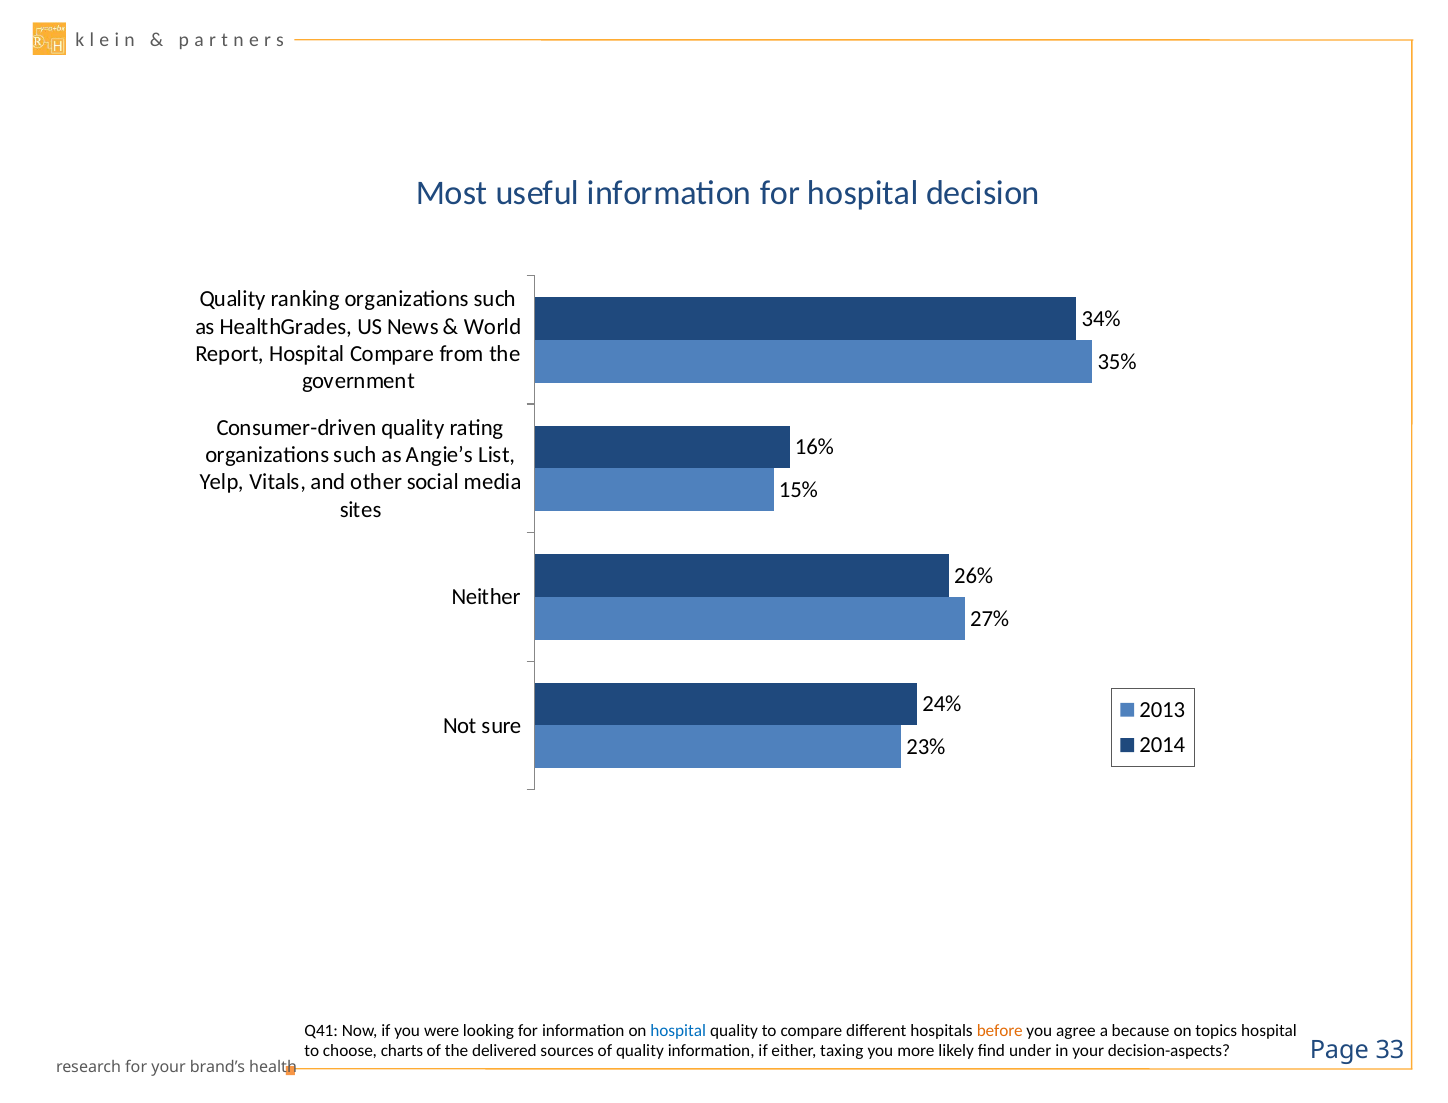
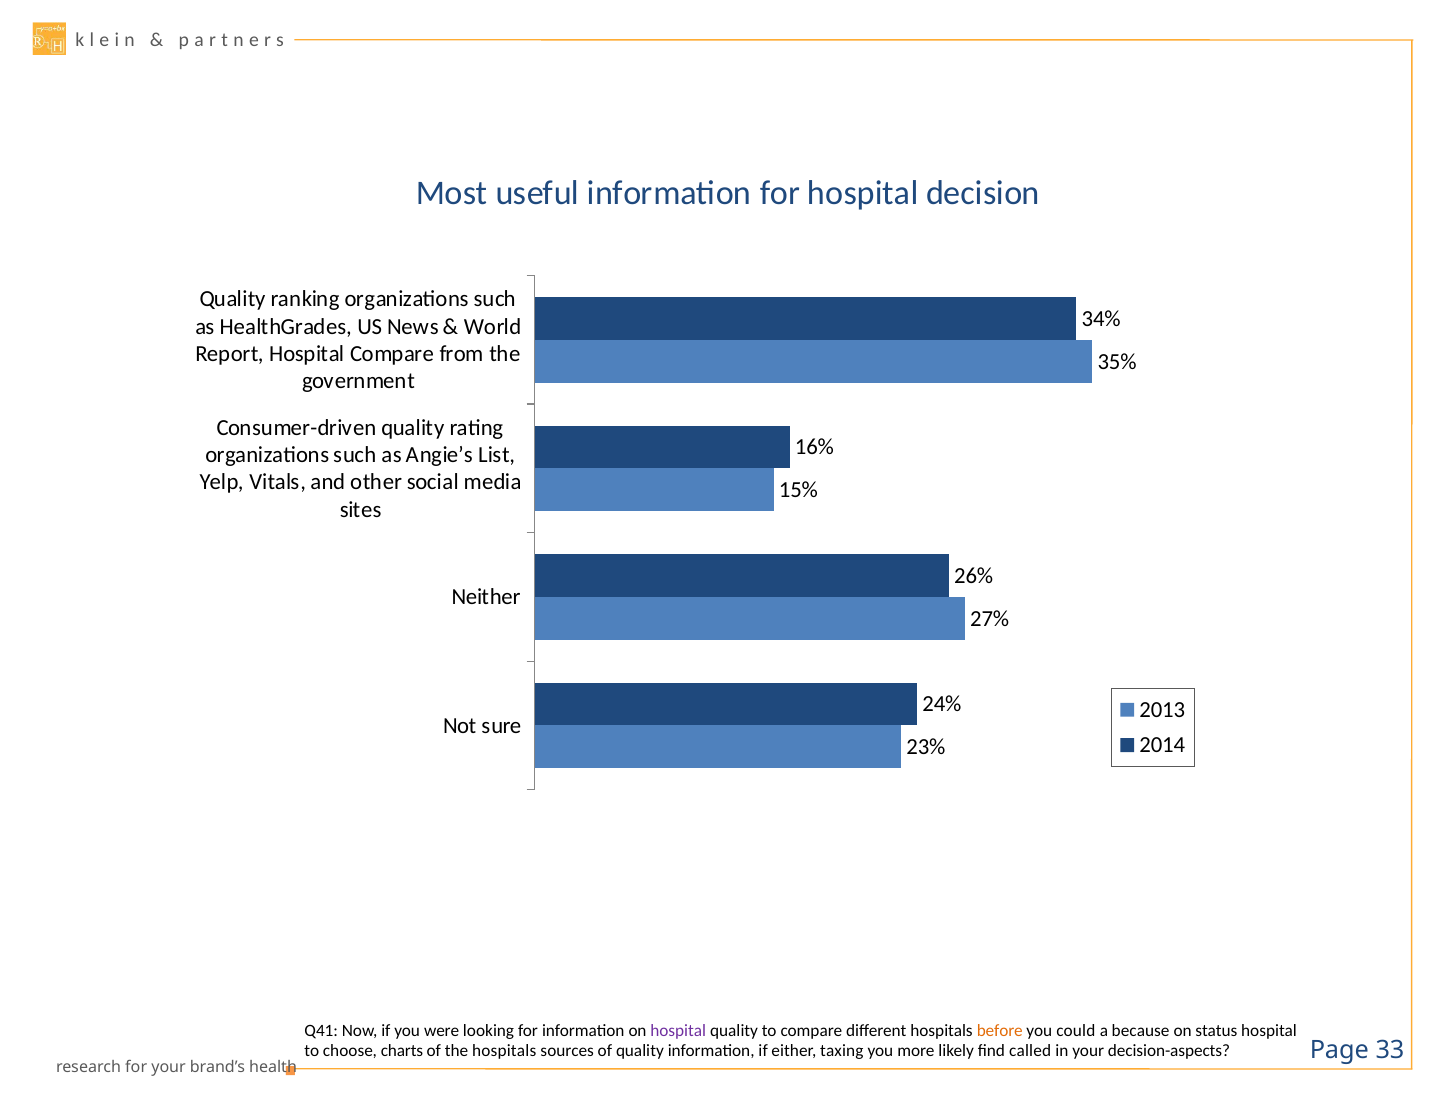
hospital colour: blue -> purple (678, 1031)
agree: agree -> could (1076, 1031)
topics: topics -> status (1216, 1031)
the delivered: delivered -> hospitals (504, 1051)
under: under -> called (1030, 1051)
